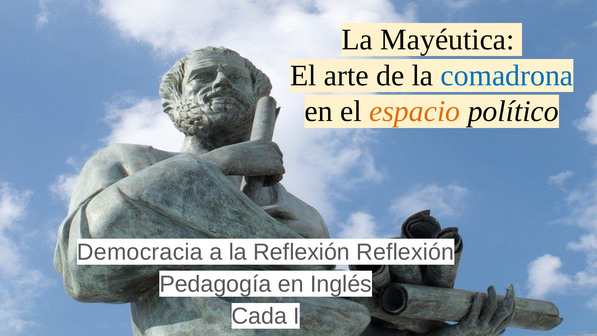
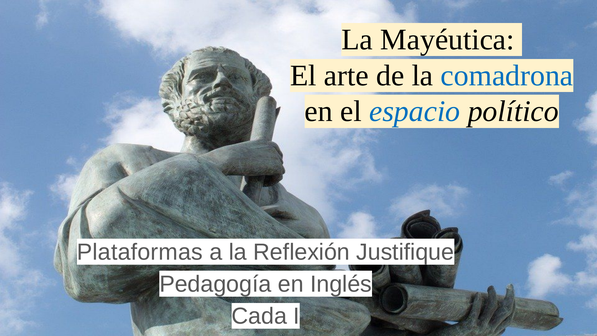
espacio colour: orange -> blue (415, 111)
Democracia: Democracia -> Plataformas (140, 252)
Reflexión Reflexión: Reflexión -> Justifique (405, 252)
